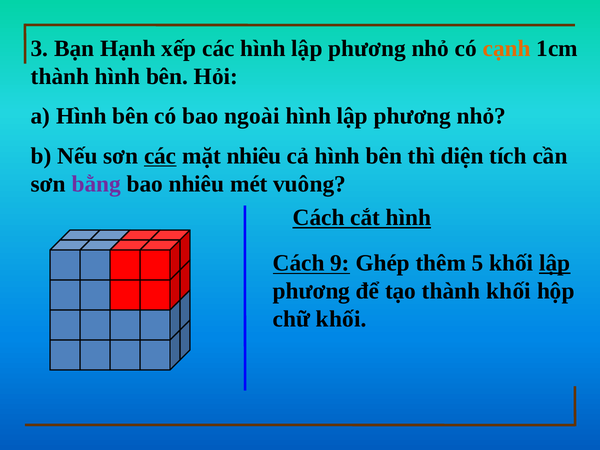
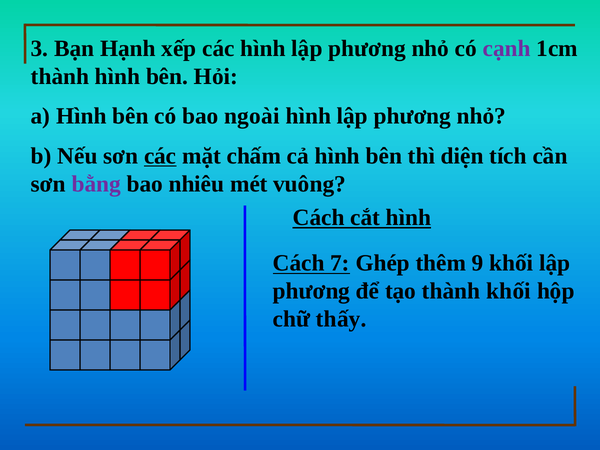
cạnh colour: orange -> purple (507, 49)
mặt nhiêu: nhiêu -> chấm (254, 156)
9: 9 -> 7 (340, 263)
5: 5 -> 9 (478, 263)
lập underline: present -> none (555, 263)
chữ khối: khối -> thấy (341, 319)
